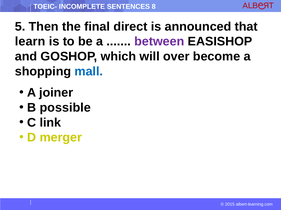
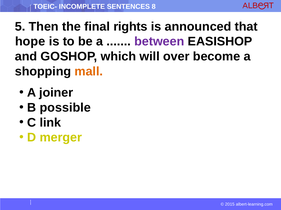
direct: direct -> rights (130, 27)
learn: learn -> hope (30, 42)
mall colour: blue -> orange (89, 72)
